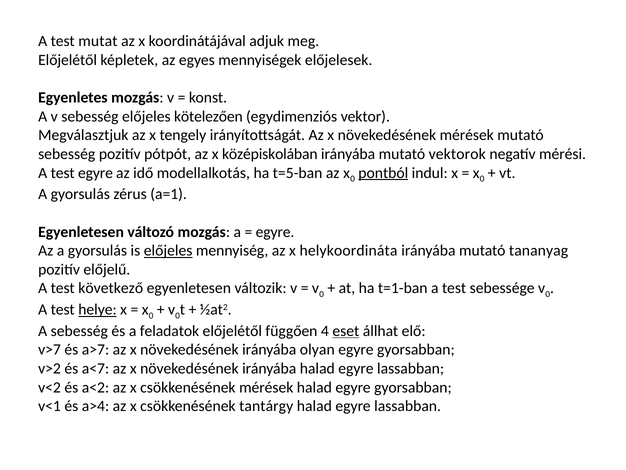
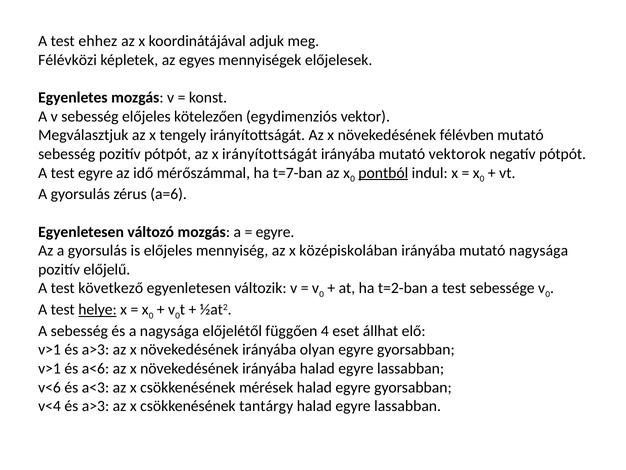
mutat: mutat -> ehhez (98, 41)
Előjelétől: Előjelétől -> Félévközi (68, 60)
növekedésének mérések: mérések -> félévben (467, 135)
x középiskolában: középiskolában -> irányítottságát (270, 154)
negatív mérési: mérési -> pótpót (563, 154)
modellalkotás: modellalkotás -> mérőszámmal (203, 173)
t=5-ban: t=5-ban -> t=7-ban (298, 173)
a=1: a=1 -> a=6 (169, 194)
előjeles underline: present -> none (168, 250)
helykoordináta: helykoordináta -> középiskolában (349, 250)
mutató tananyag: tananyag -> nagysága (539, 250)
t=1-ban: t=1-ban -> t=2-ban (403, 288)
a feladatok: feladatok -> nagysága (169, 331)
eset underline: present -> none (346, 331)
v>7: v>7 -> v>1 (50, 349)
a>7: a>7 -> a>3 (96, 349)
v>2: v>2 -> v>1 (50, 368)
a<7: a<7 -> a<6 (96, 368)
v<2: v<2 -> v<6 (50, 387)
a<2: a<2 -> a<3 (96, 387)
v<1: v<1 -> v<4 (50, 406)
a>4: a>4 -> a>3 (96, 406)
